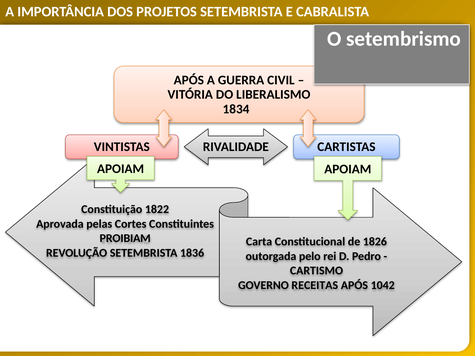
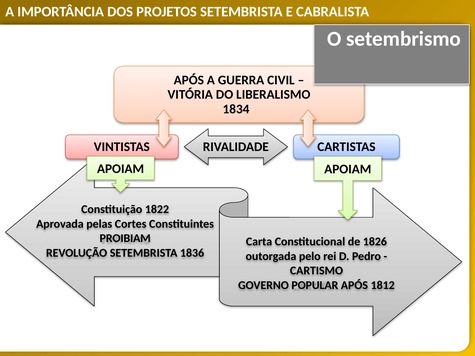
RECEITAS: RECEITAS -> POPULAR (315, 285)
1042: 1042 -> 1812 (383, 285)
